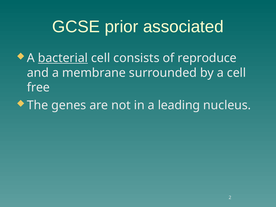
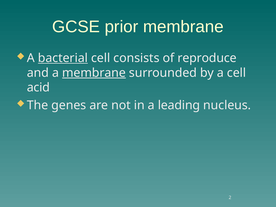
prior associated: associated -> membrane (183, 27)
membrane underline: none -> present (94, 73)
free: free -> acid (38, 87)
